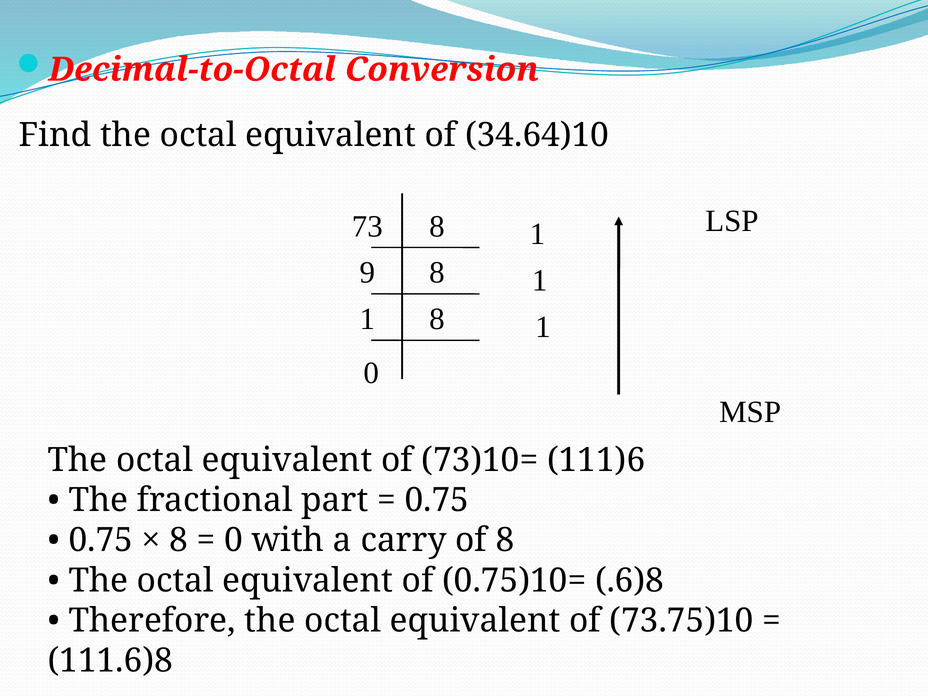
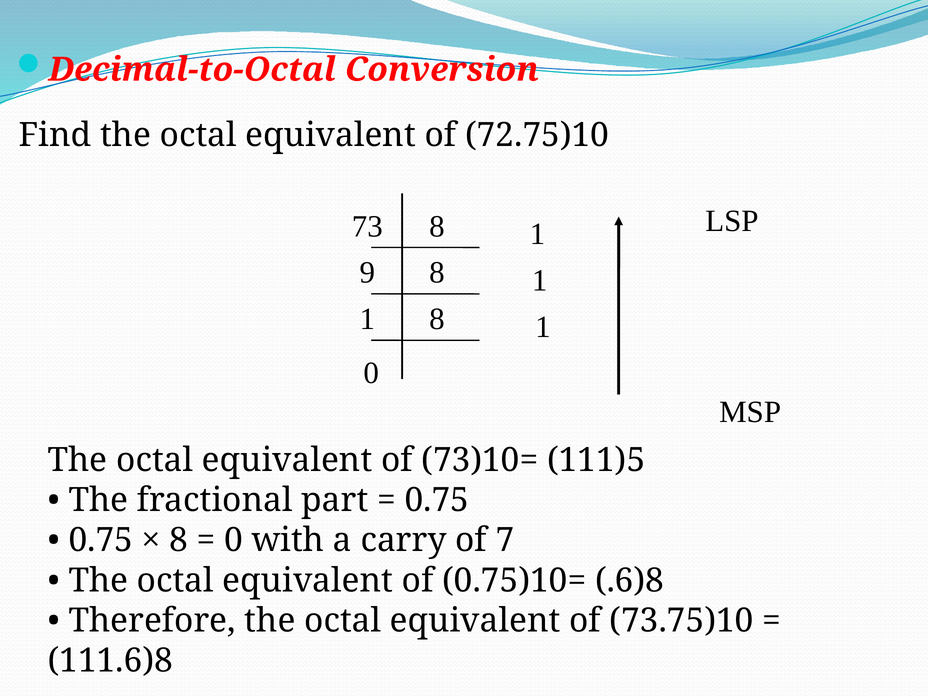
34.64)10: 34.64)10 -> 72.75)10 (537, 135)
111)6: 111)6 -> 111)5 (596, 460)
of 8: 8 -> 7 (505, 540)
